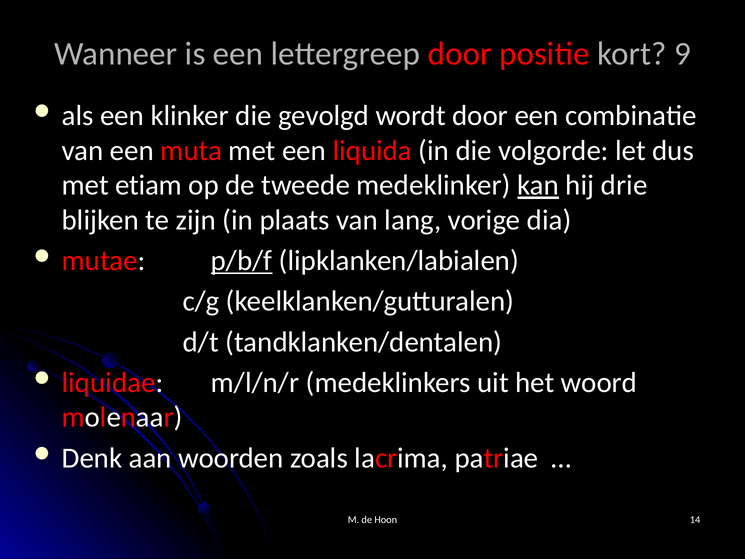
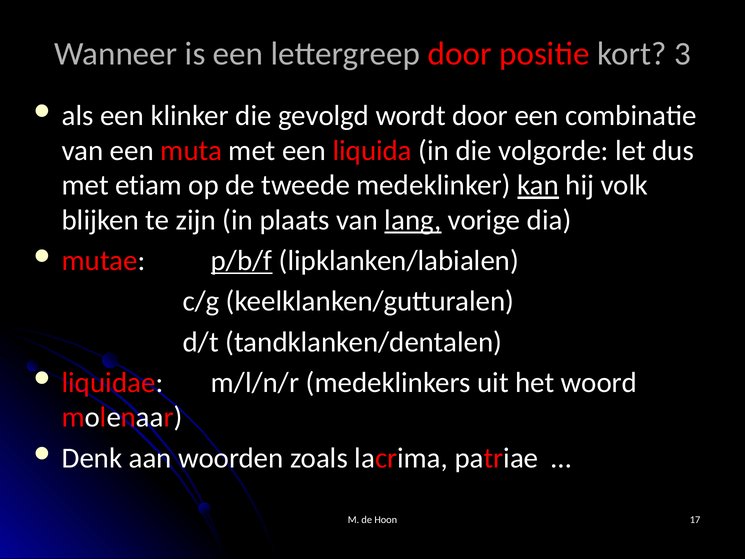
9: 9 -> 3 (682, 54)
drie: drie -> volk (624, 185)
lang underline: none -> present (413, 220)
14: 14 -> 17 (695, 520)
